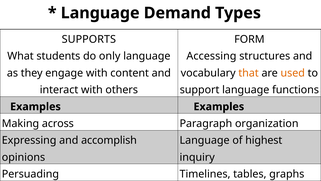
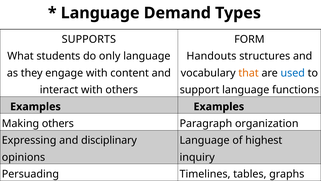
Accessing: Accessing -> Handouts (211, 56)
used colour: orange -> blue (293, 73)
Making across: across -> others (58, 123)
accomplish: accomplish -> disciplinary (109, 140)
